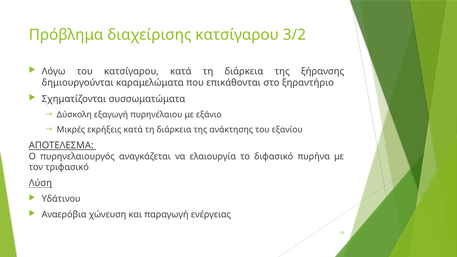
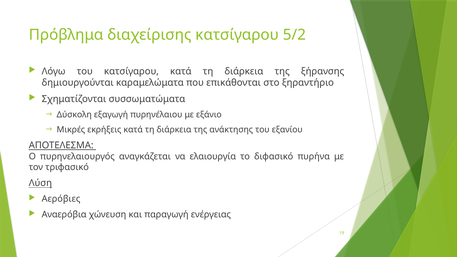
3/2: 3/2 -> 5/2 (294, 35)
Υδάτινου: Υδάτινου -> Αερόβιες (61, 199)
